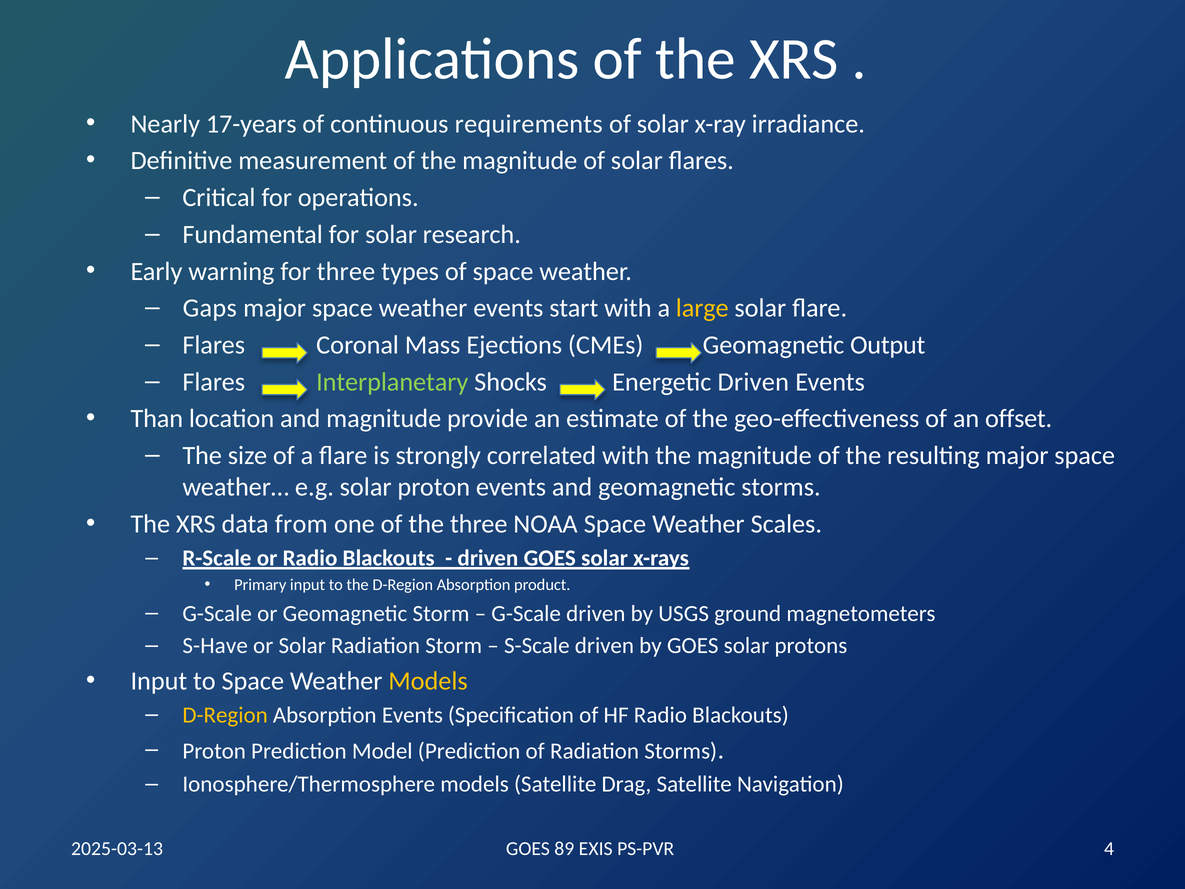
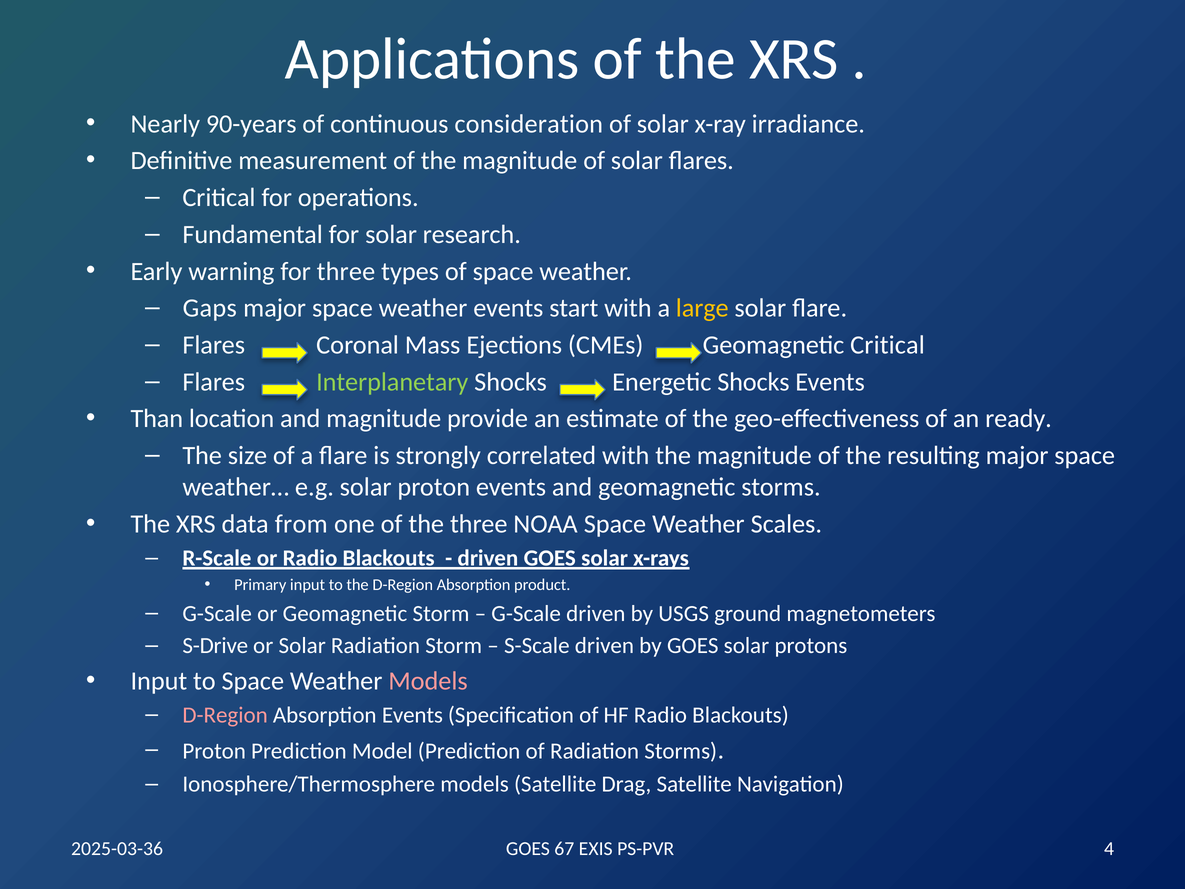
17-years: 17-years -> 90-years (251, 124)
requirements: requirements -> consideration (529, 124)
Geomagnetic Output: Output -> Critical (888, 345)
Energetic Driven: Driven -> Shocks (753, 382)
offset: offset -> ready (1018, 419)
S-Have: S-Have -> S-Drive (215, 646)
Models colour: yellow -> pink (428, 681)
D-Region colour: yellow -> pink (225, 715)
2025-03-13: 2025-03-13 -> 2025-03-36 (117, 849)
89: 89 -> 67 (564, 849)
